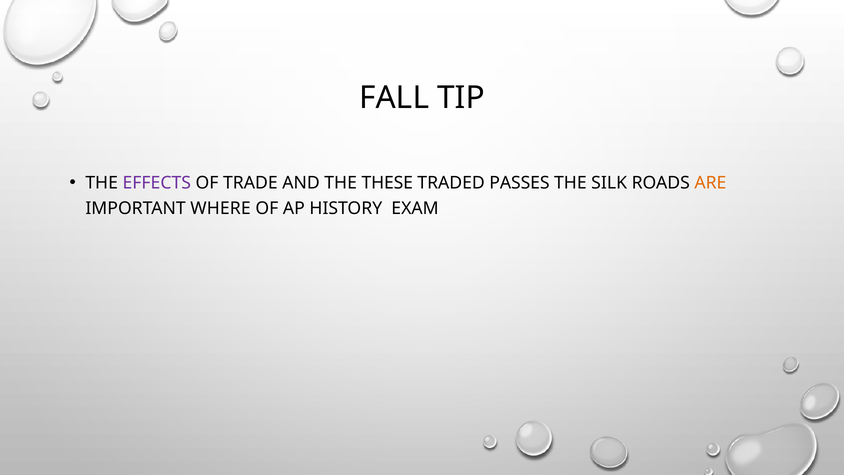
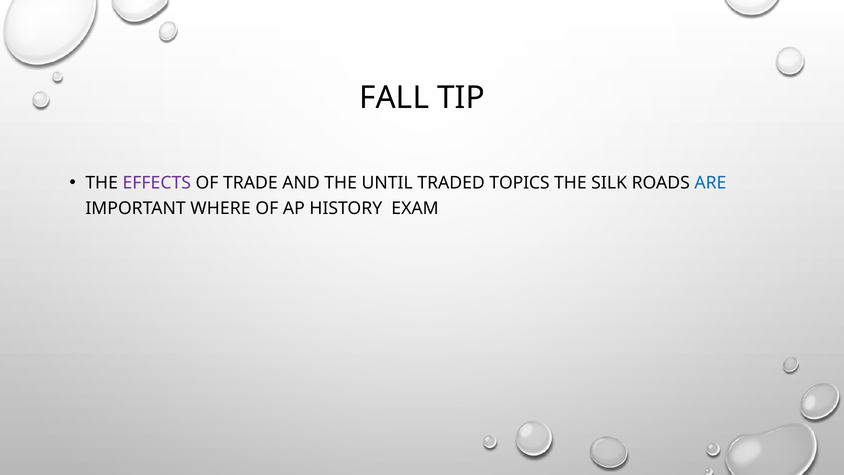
THESE: THESE -> UNTIL (387, 183)
PASSES: PASSES -> TOPICS (520, 183)
ARE colour: orange -> blue (710, 183)
